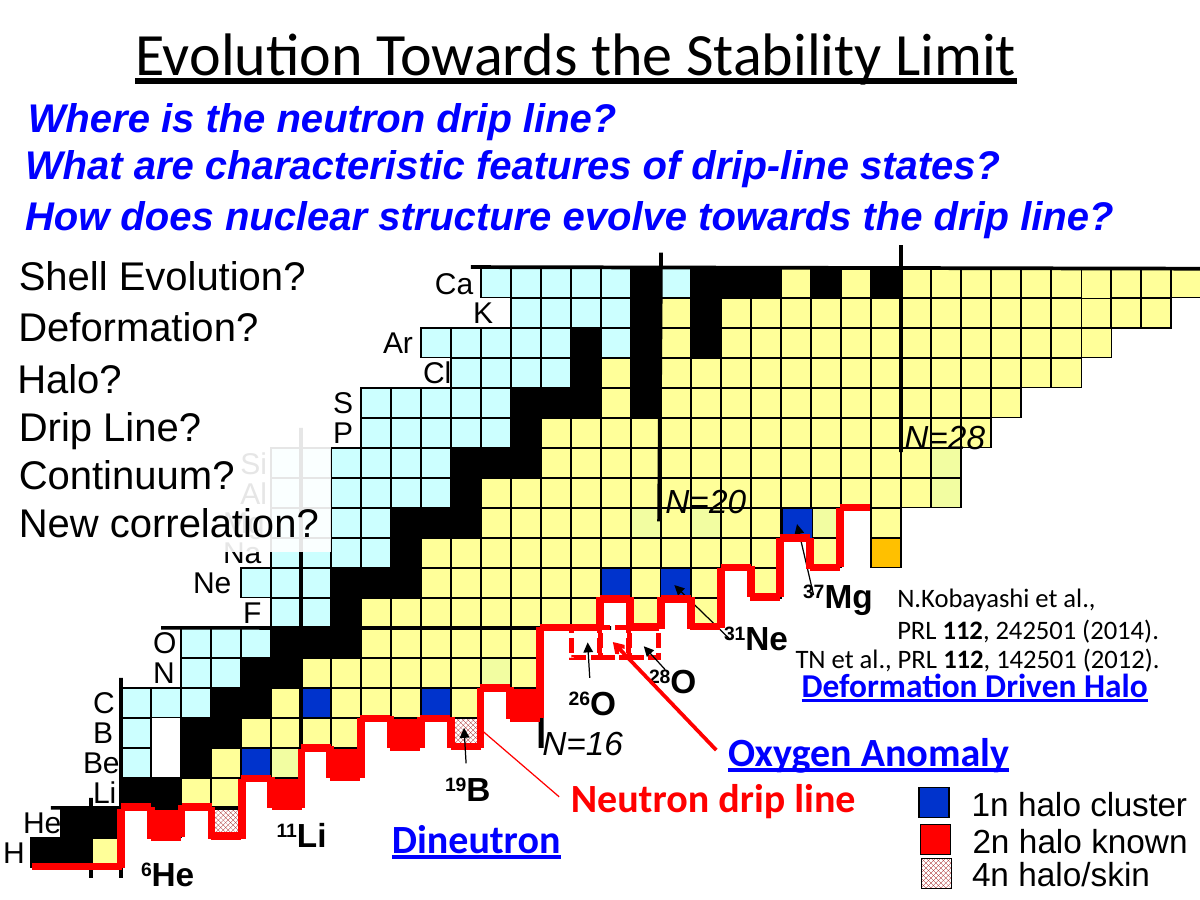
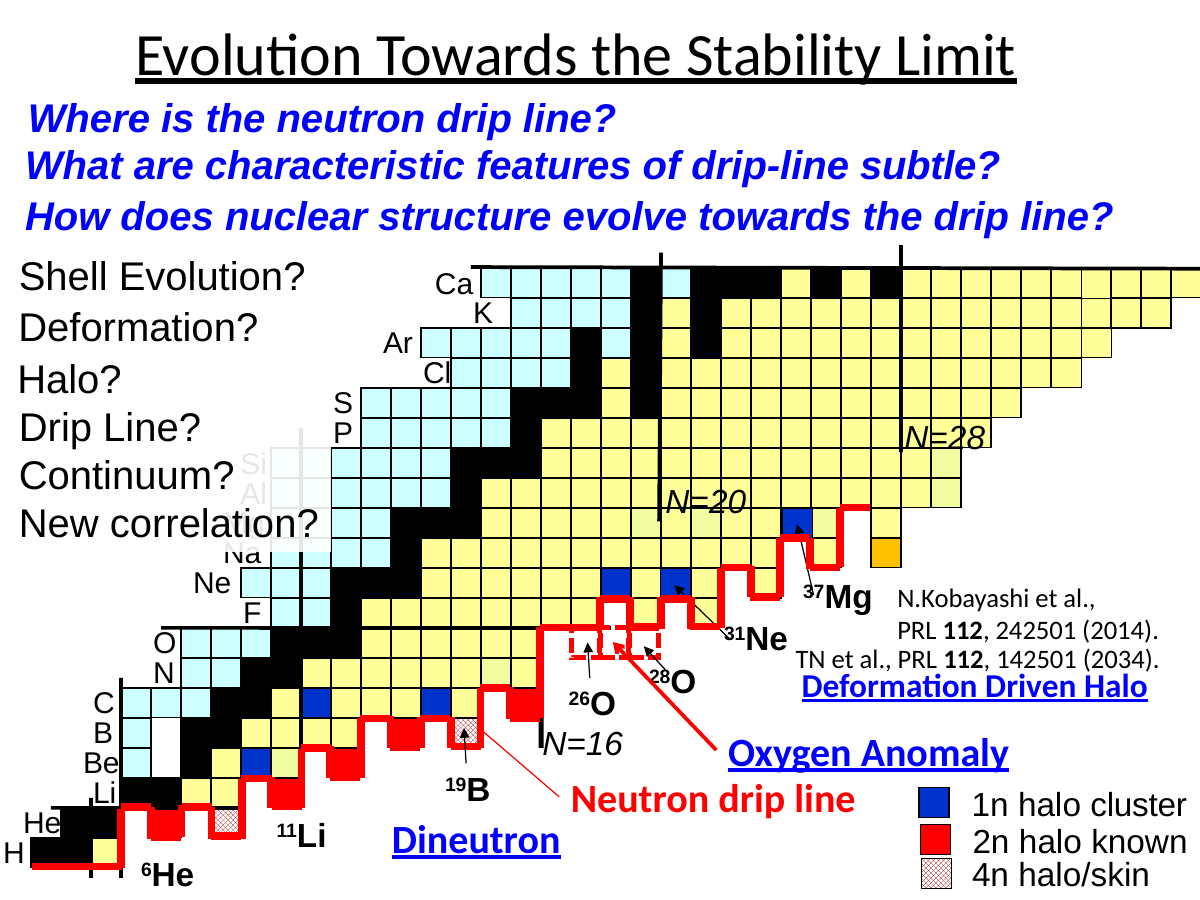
states: states -> subtle (930, 167)
2012: 2012 -> 2034 (1121, 659)
